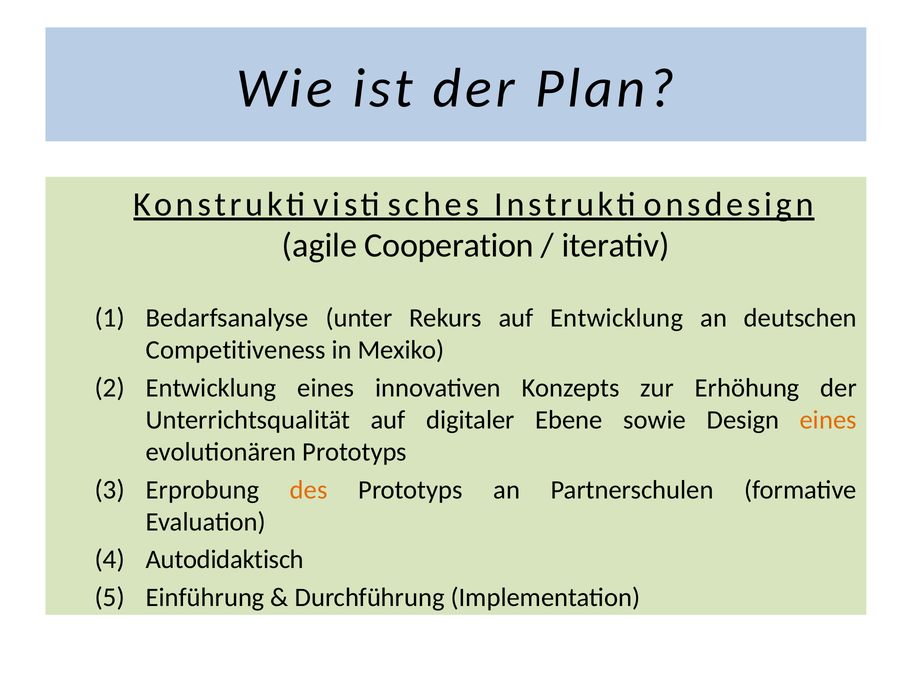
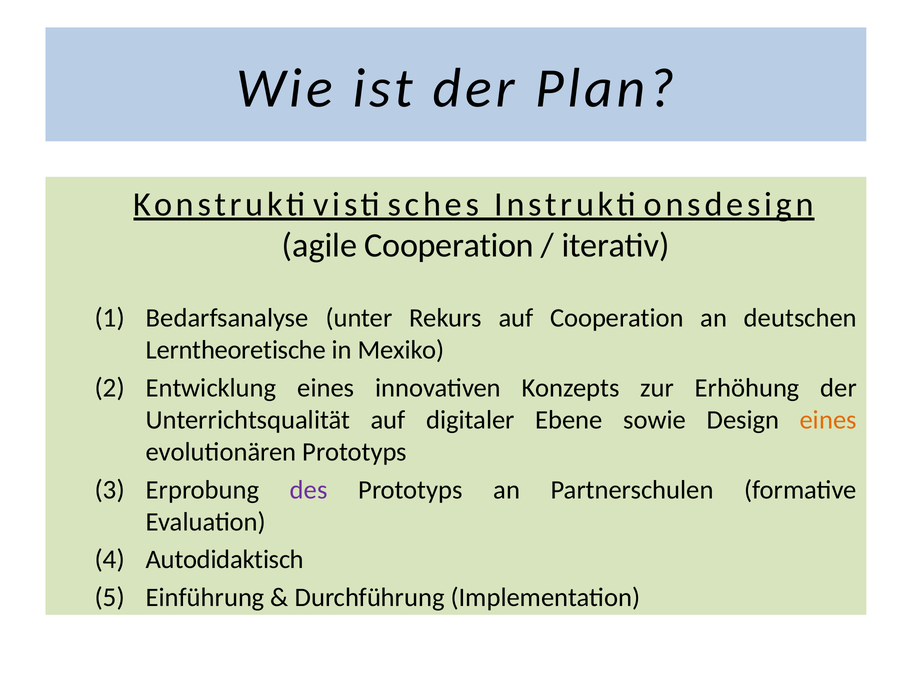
auf Entwicklung: Entwicklung -> Cooperation (617, 318)
Competitiveness: Competitiveness -> Lerntheoretische (236, 350)
des colour: orange -> purple (309, 490)
